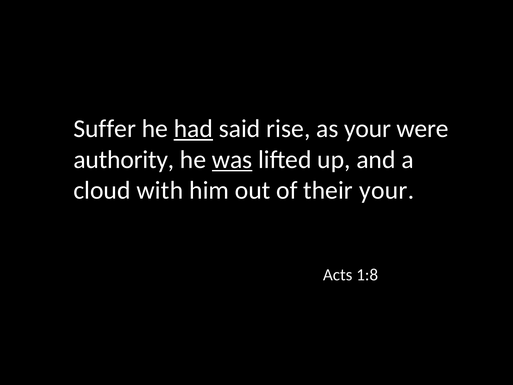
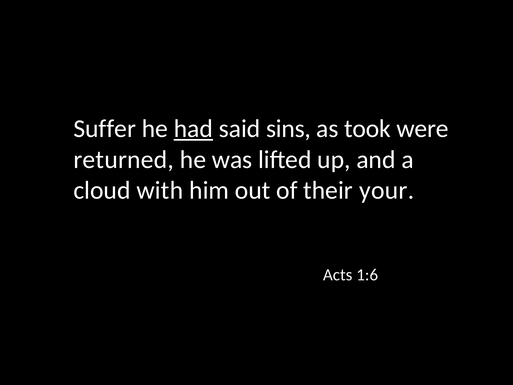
rise: rise -> sins (288, 129)
as your: your -> took (368, 129)
authority: authority -> returned (124, 160)
was underline: present -> none (232, 160)
1:8: 1:8 -> 1:6 (367, 275)
